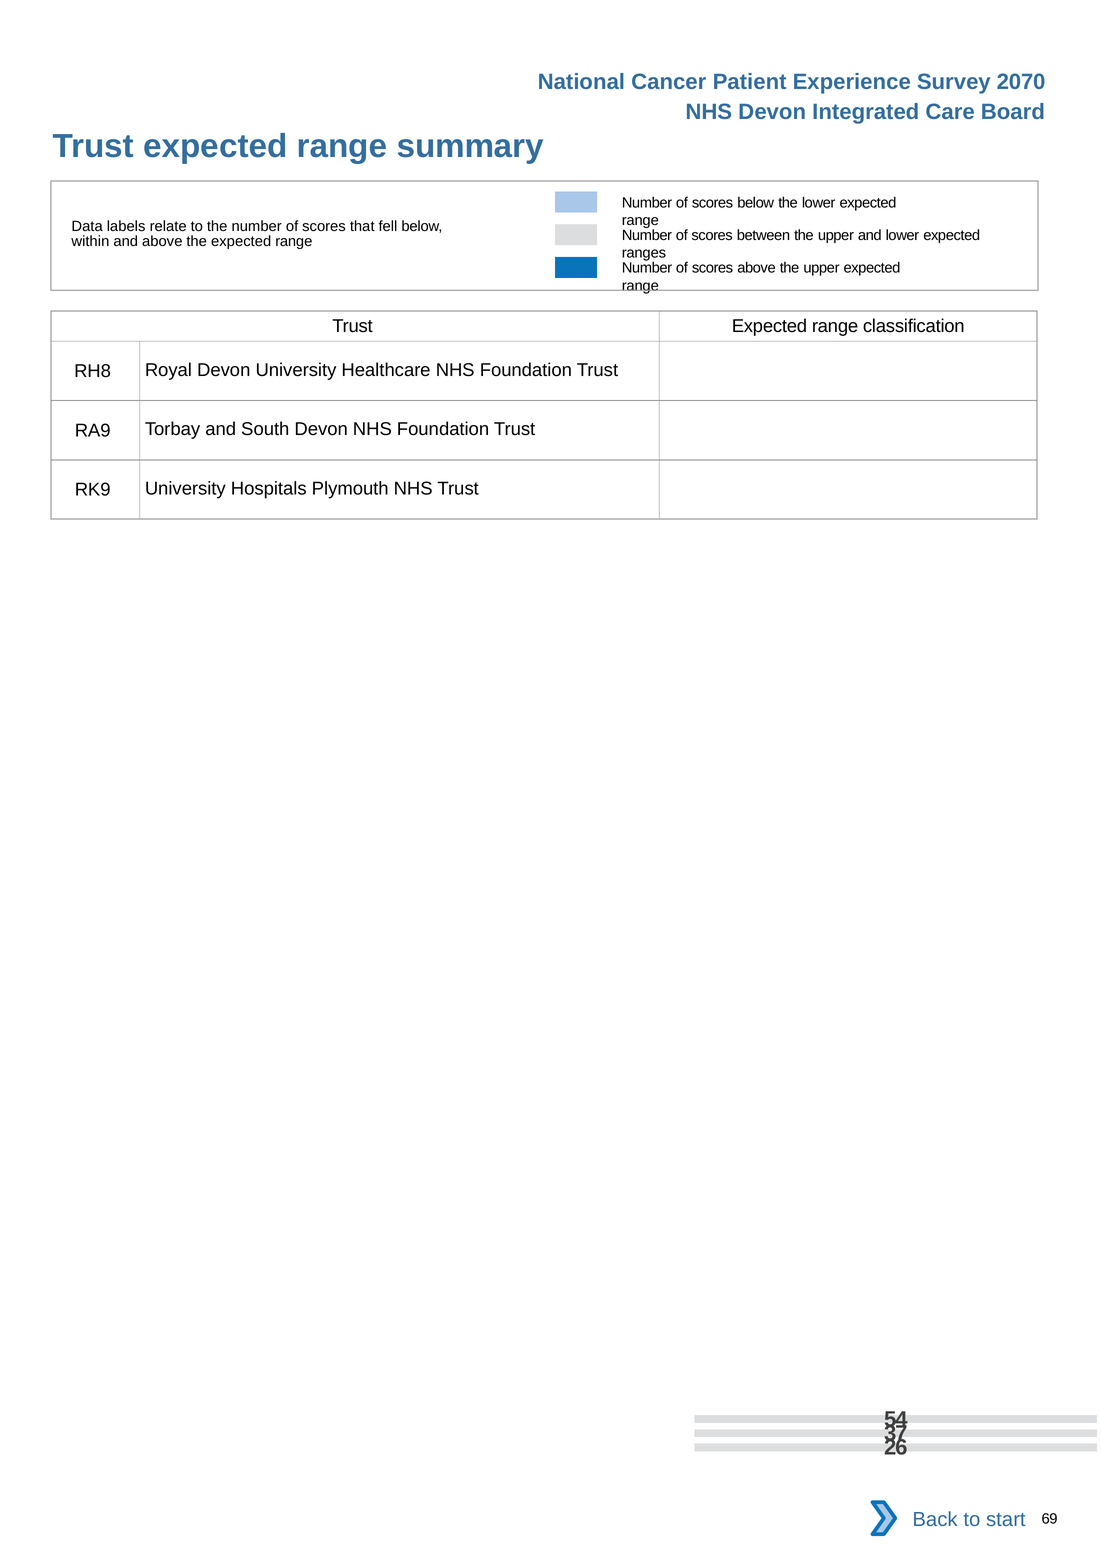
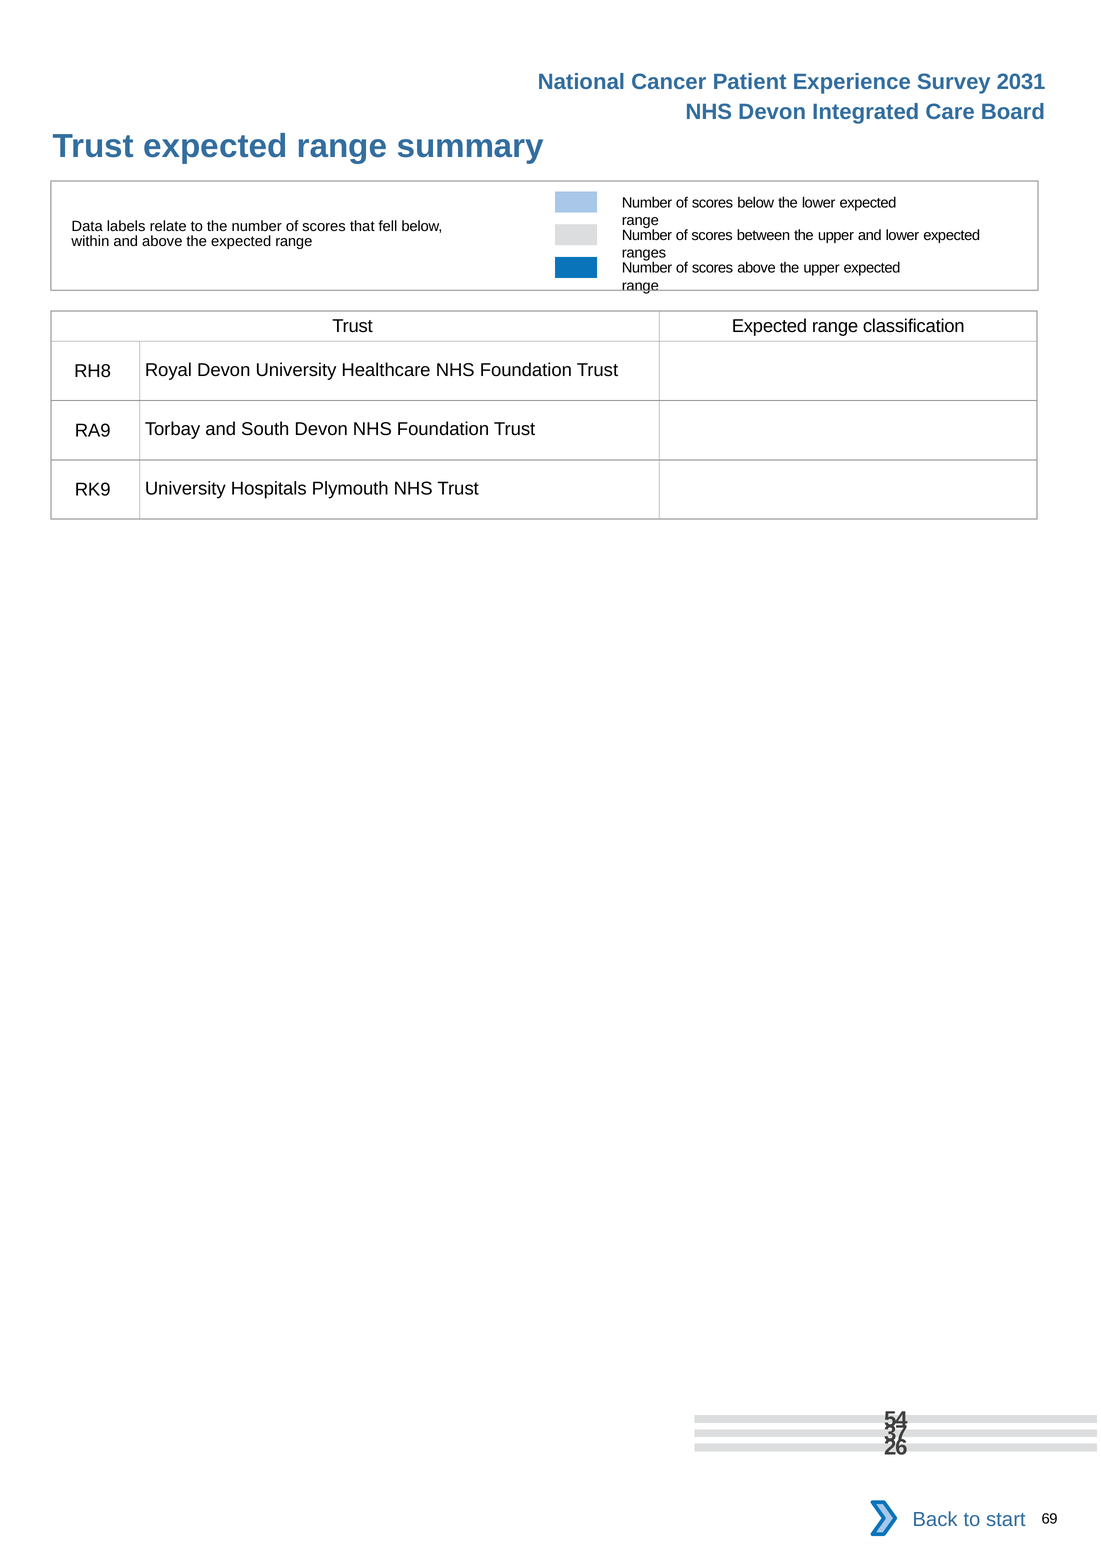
2070: 2070 -> 2031 (1021, 82)
